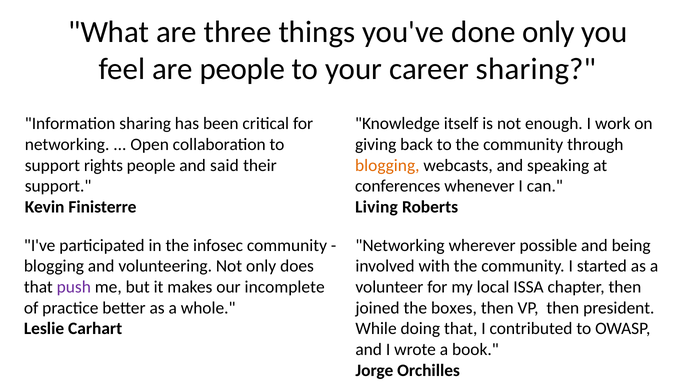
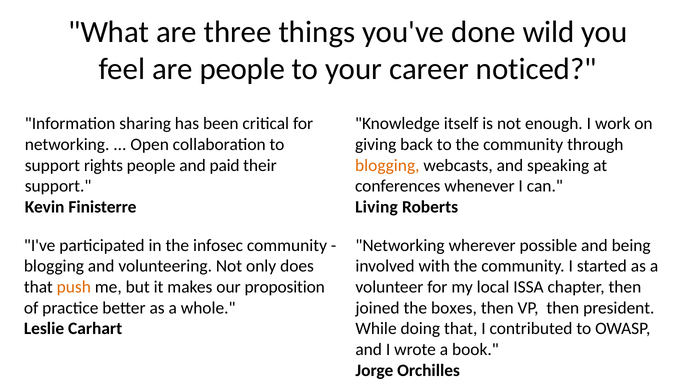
done only: only -> wild (548, 32)
career sharing: sharing -> noticed (536, 69)
said: said -> paid (225, 166)
push colour: purple -> orange (74, 287)
incomplete: incomplete -> proposition (285, 287)
